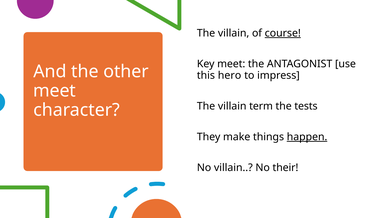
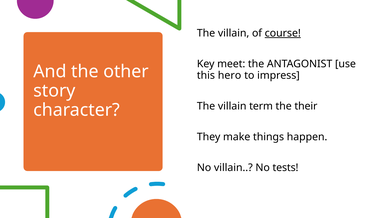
meet: meet -> story (54, 91)
tests: tests -> their (306, 106)
happen underline: present -> none (307, 137)
their: their -> tests (285, 168)
